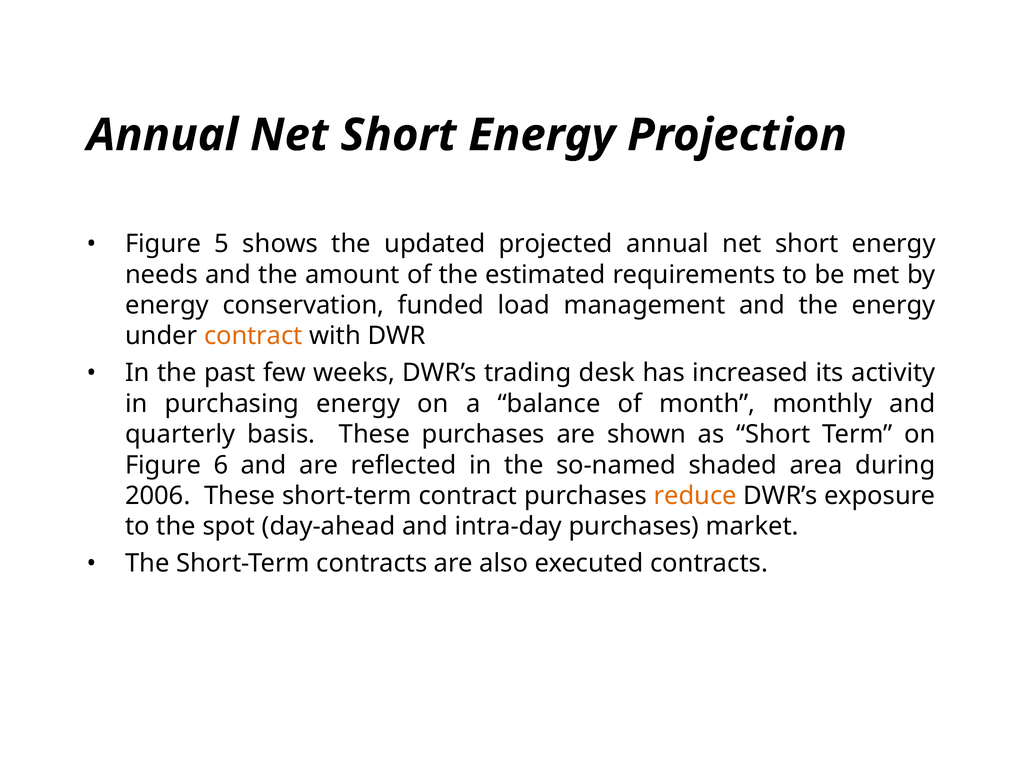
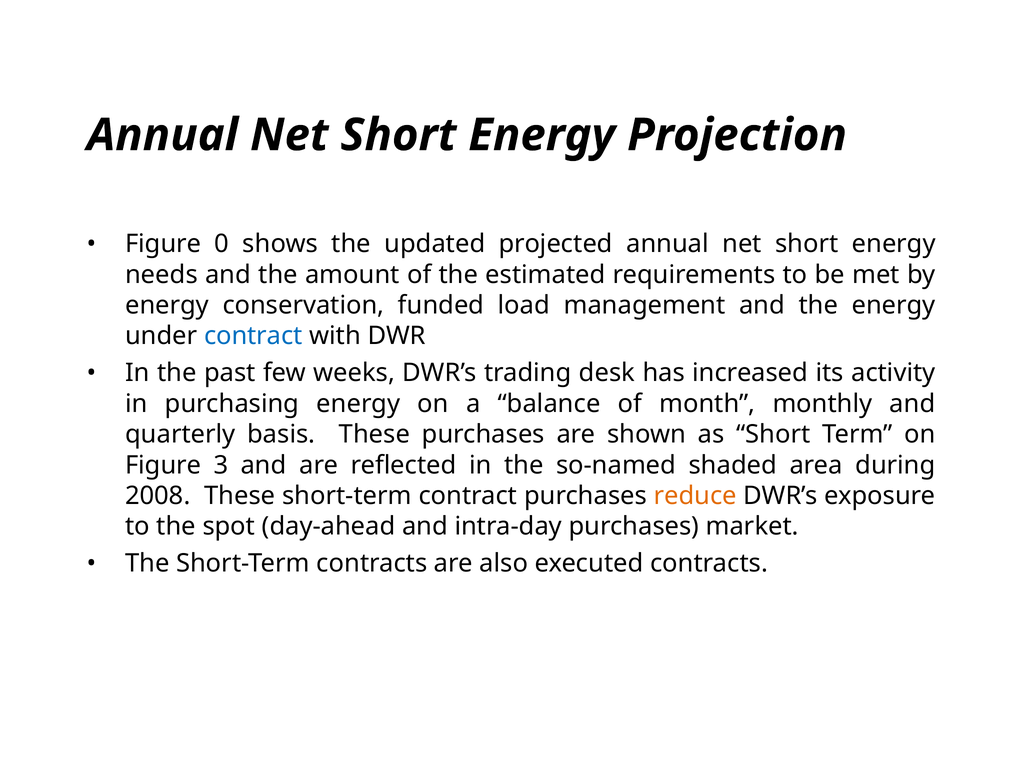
5: 5 -> 0 (222, 244)
contract colour: orange -> blue (253, 336)
6: 6 -> 3 (221, 465)
2006: 2006 -> 2008 (158, 496)
